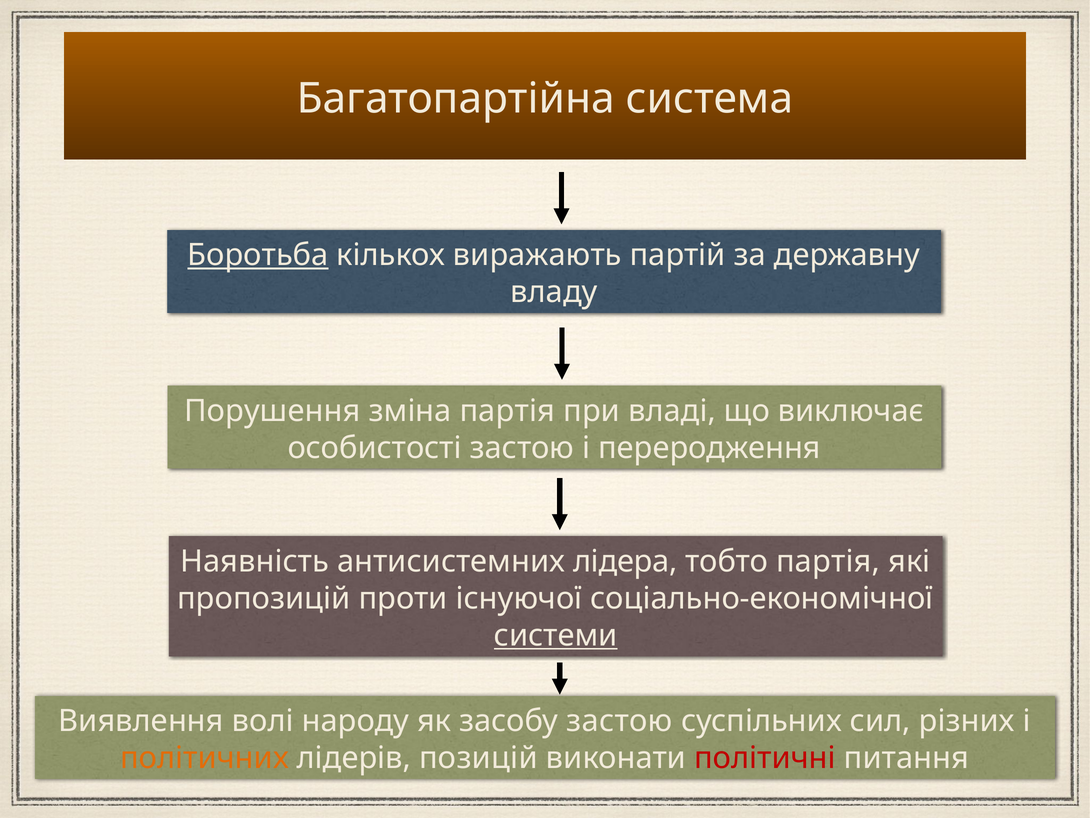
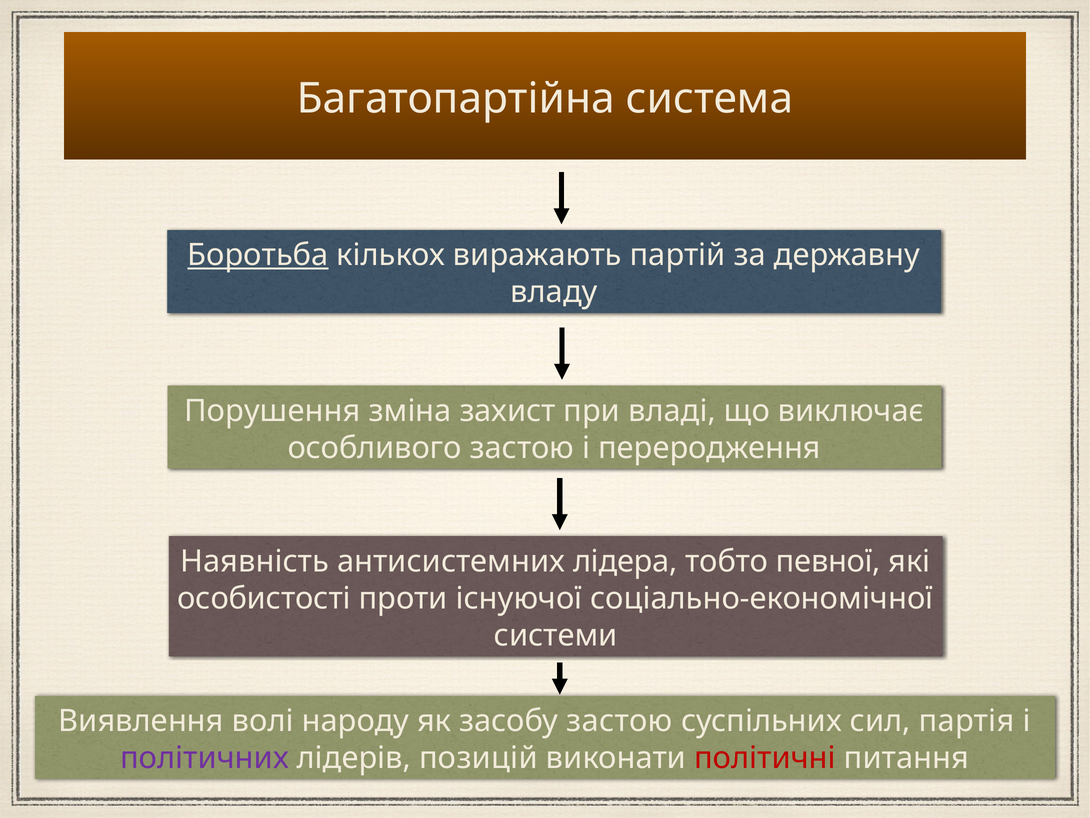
зміна партія: партія -> захист (508, 411)
особистості: особистості -> особливого (375, 448)
тобто партія: партія -> певної (828, 561)
пропозицій: пропозицій -> особистості (264, 598)
системи underline: present -> none (556, 635)
різних: різних -> партія (967, 721)
політичних colour: orange -> purple (204, 758)
